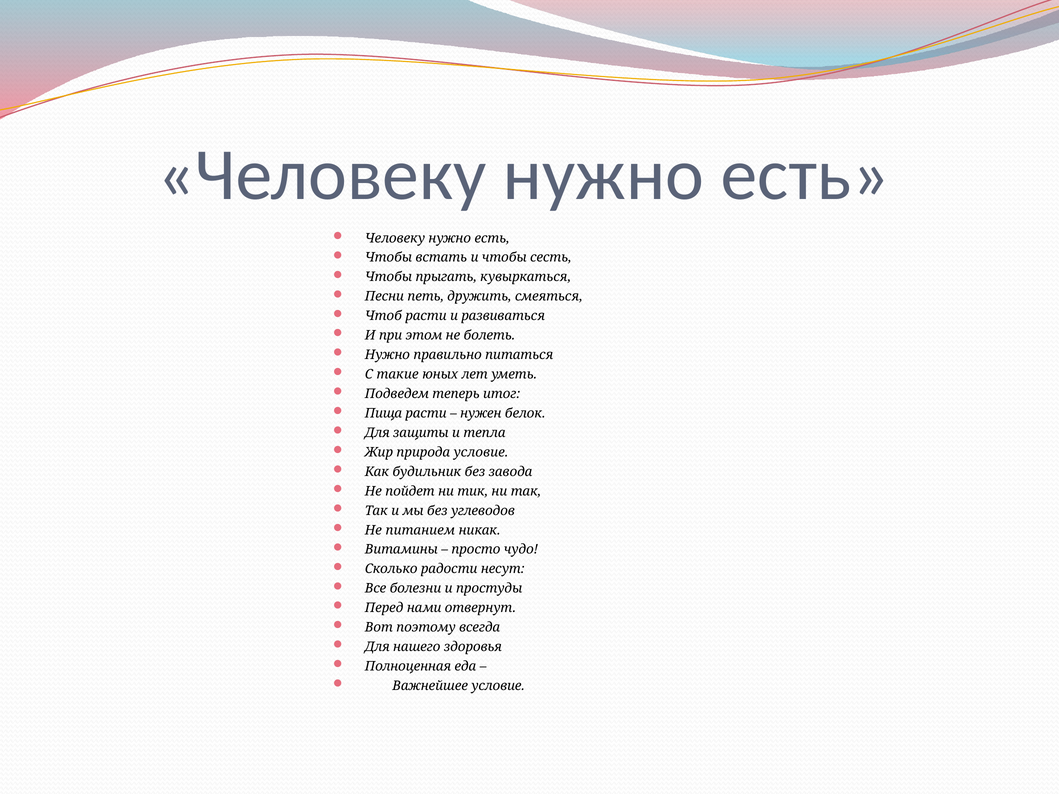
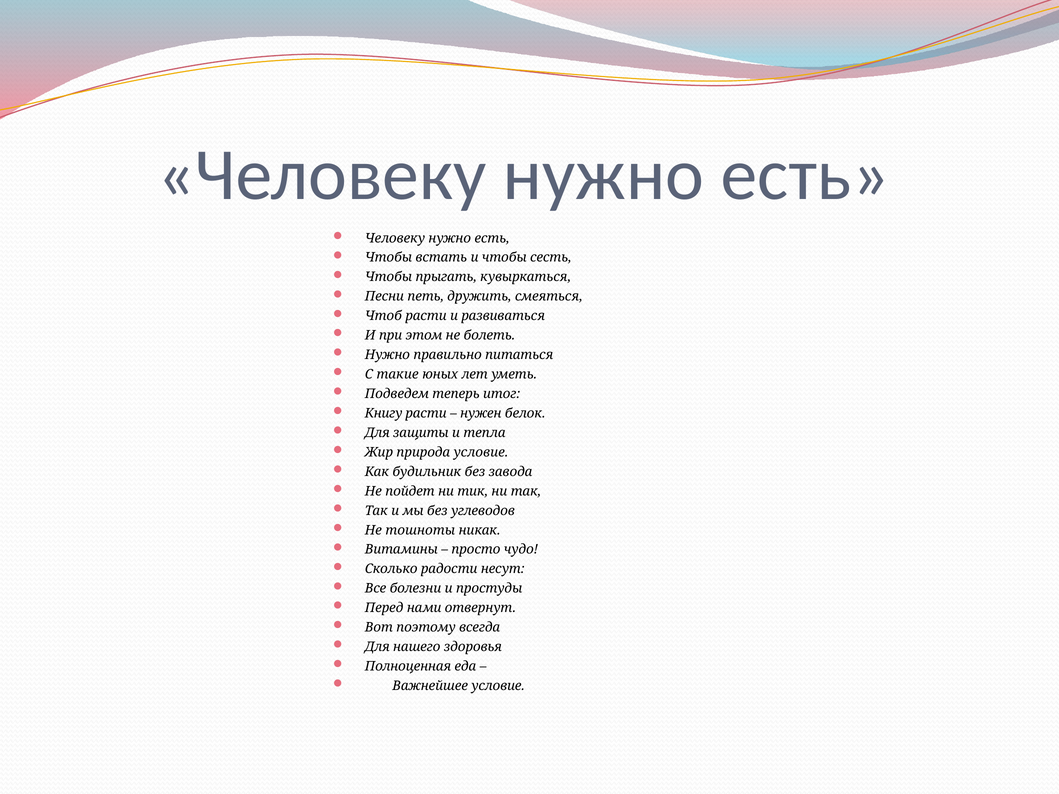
Пища: Пища -> Книгу (384, 413)
питанием: питанием -> тошноты (420, 530)
